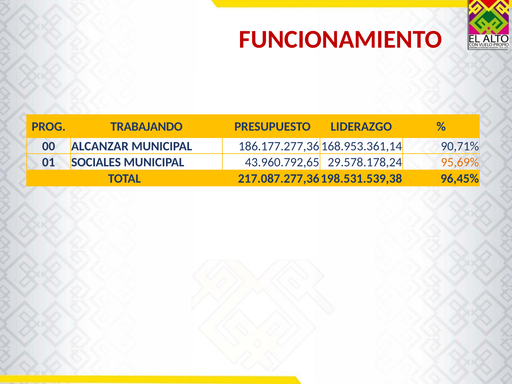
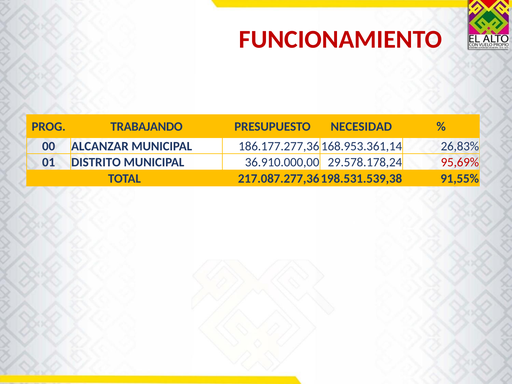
LIDERAZGO: LIDERAZGO -> NECESIDAD (361, 127)
90,71%: 90,71% -> 26,83% (460, 146)
SOCIALES: SOCIALES -> DISTRITO (96, 162)
43.960.792,65: 43.960.792,65 -> 36.910.000,00 (282, 162)
95,69% colour: orange -> red (460, 162)
96,45%: 96,45% -> 91,55% (460, 178)
